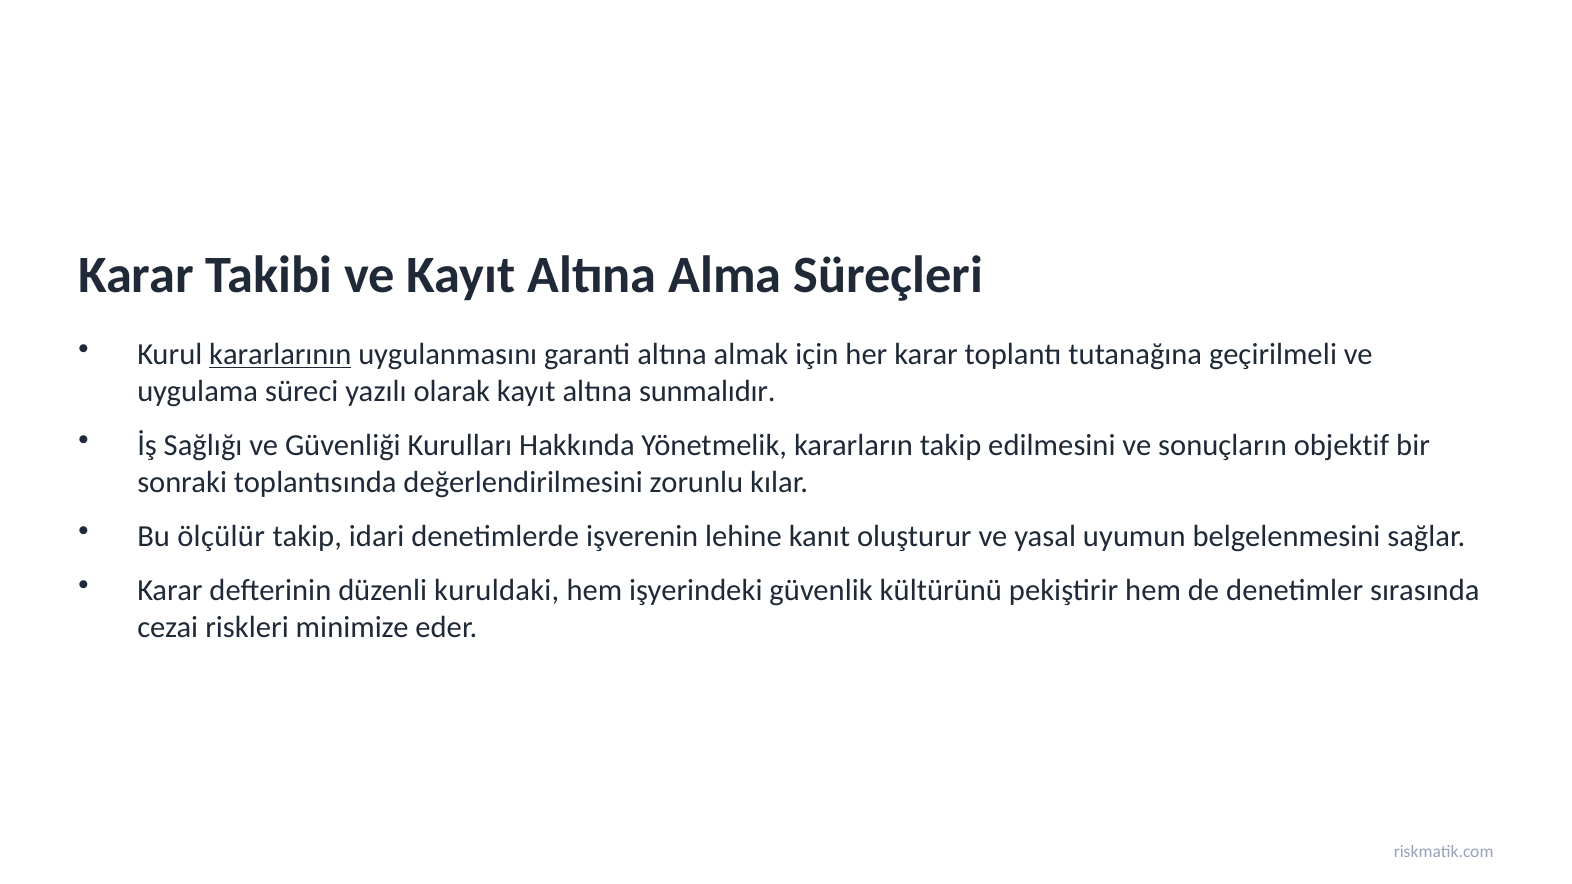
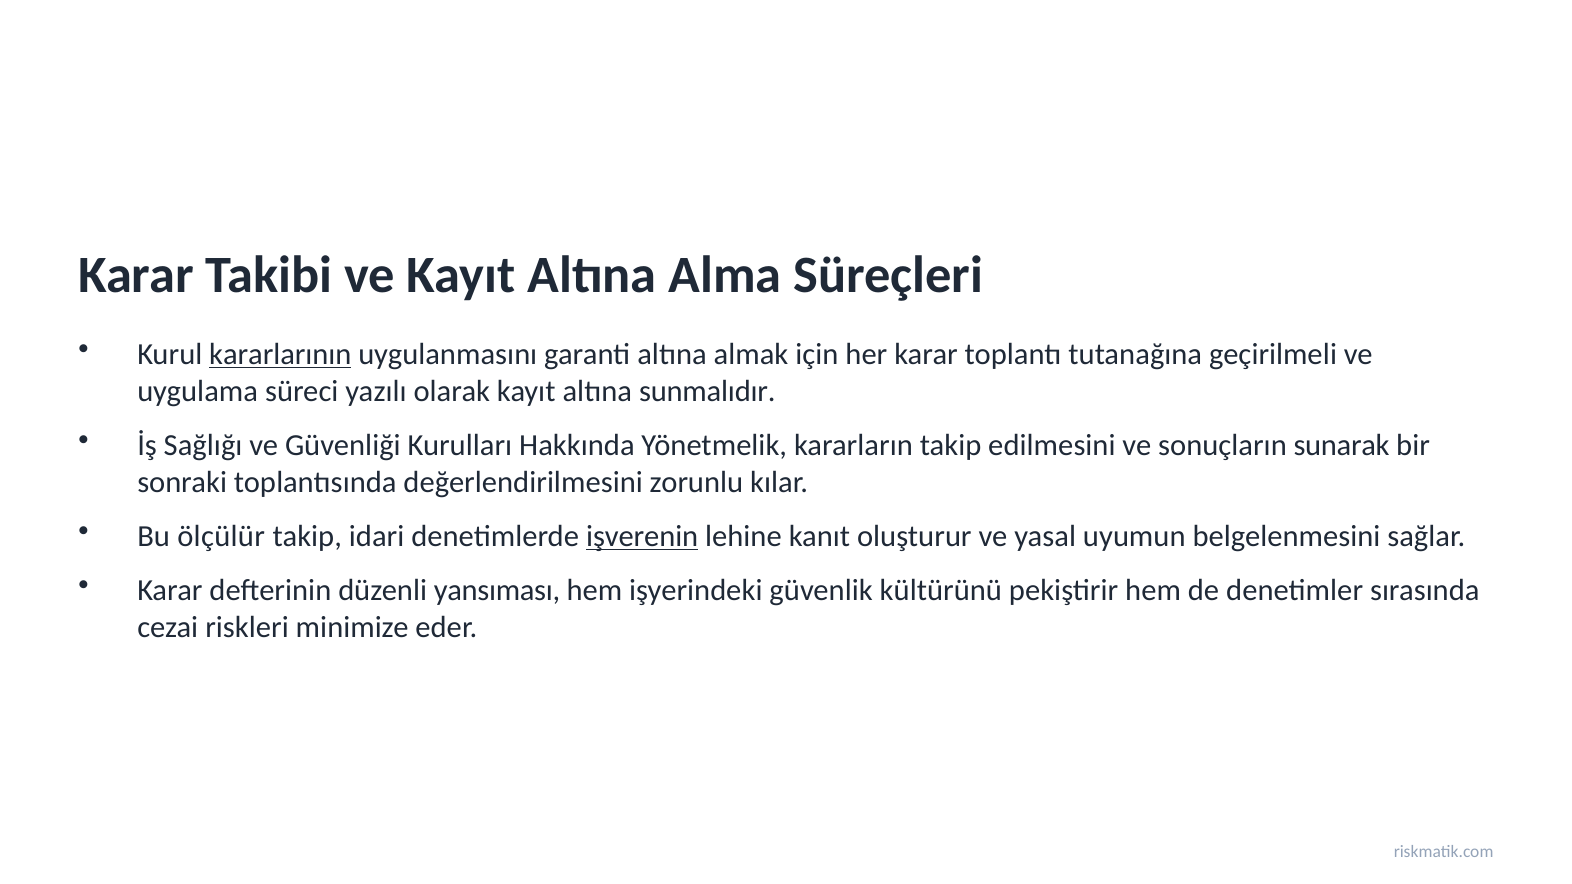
objektif: objektif -> sunarak (1342, 445)
işverenin underline: none -> present (642, 536)
kuruldaki: kuruldaki -> yansıması (497, 591)
